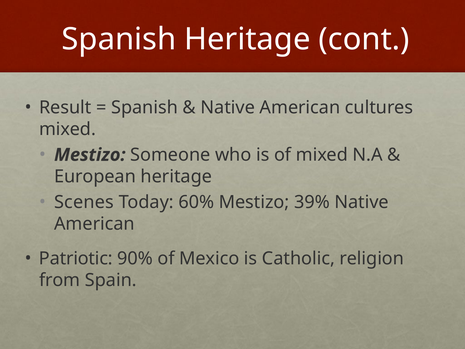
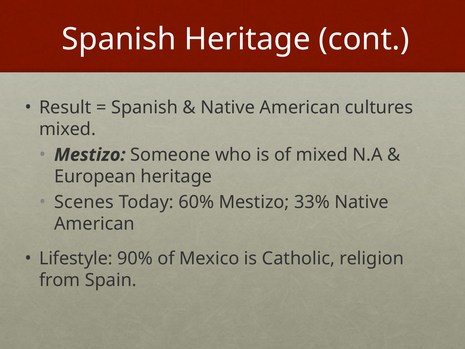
39%: 39% -> 33% (312, 202)
Patriotic: Patriotic -> Lifestyle (76, 258)
